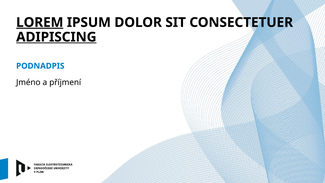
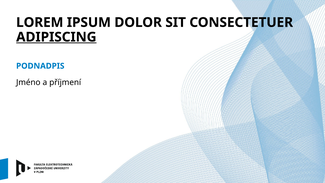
LOREM underline: present -> none (40, 22)
